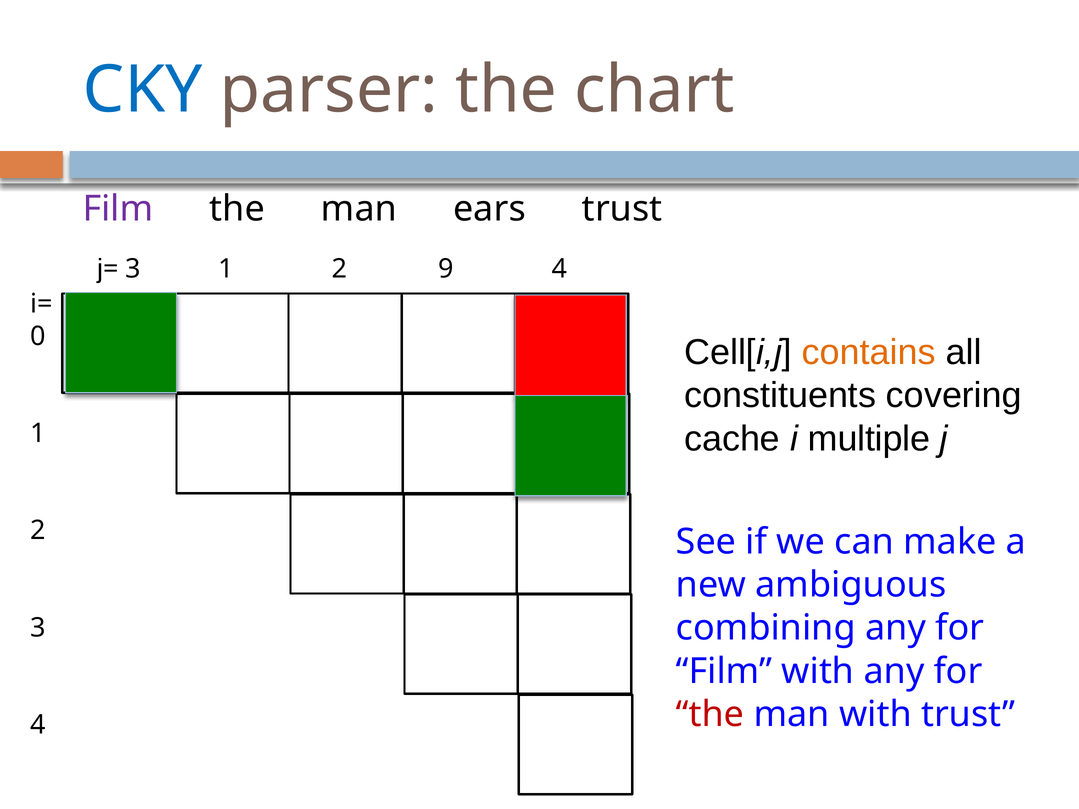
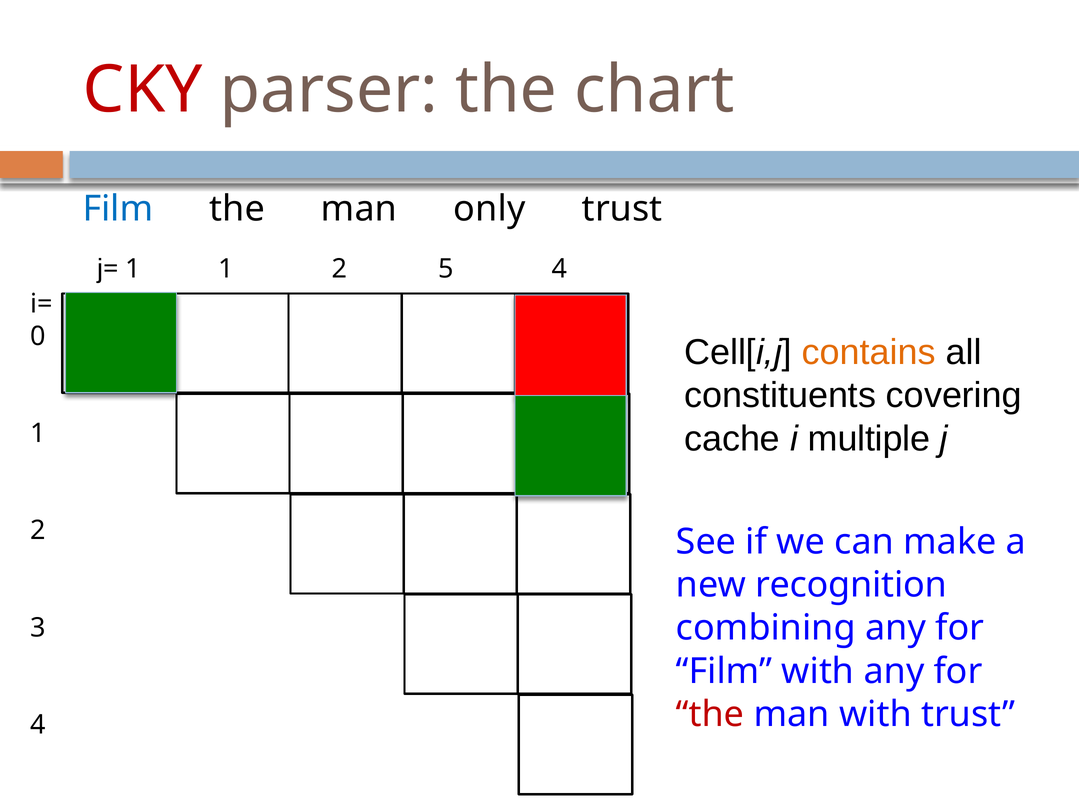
CKY colour: blue -> red (143, 90)
Film colour: purple -> blue (118, 209)
ears: ears -> only (489, 209)
3: 3 -> 1 (133, 269)
9: 9 -> 5 (446, 269)
ambiguous: ambiguous -> recognition (851, 585)
